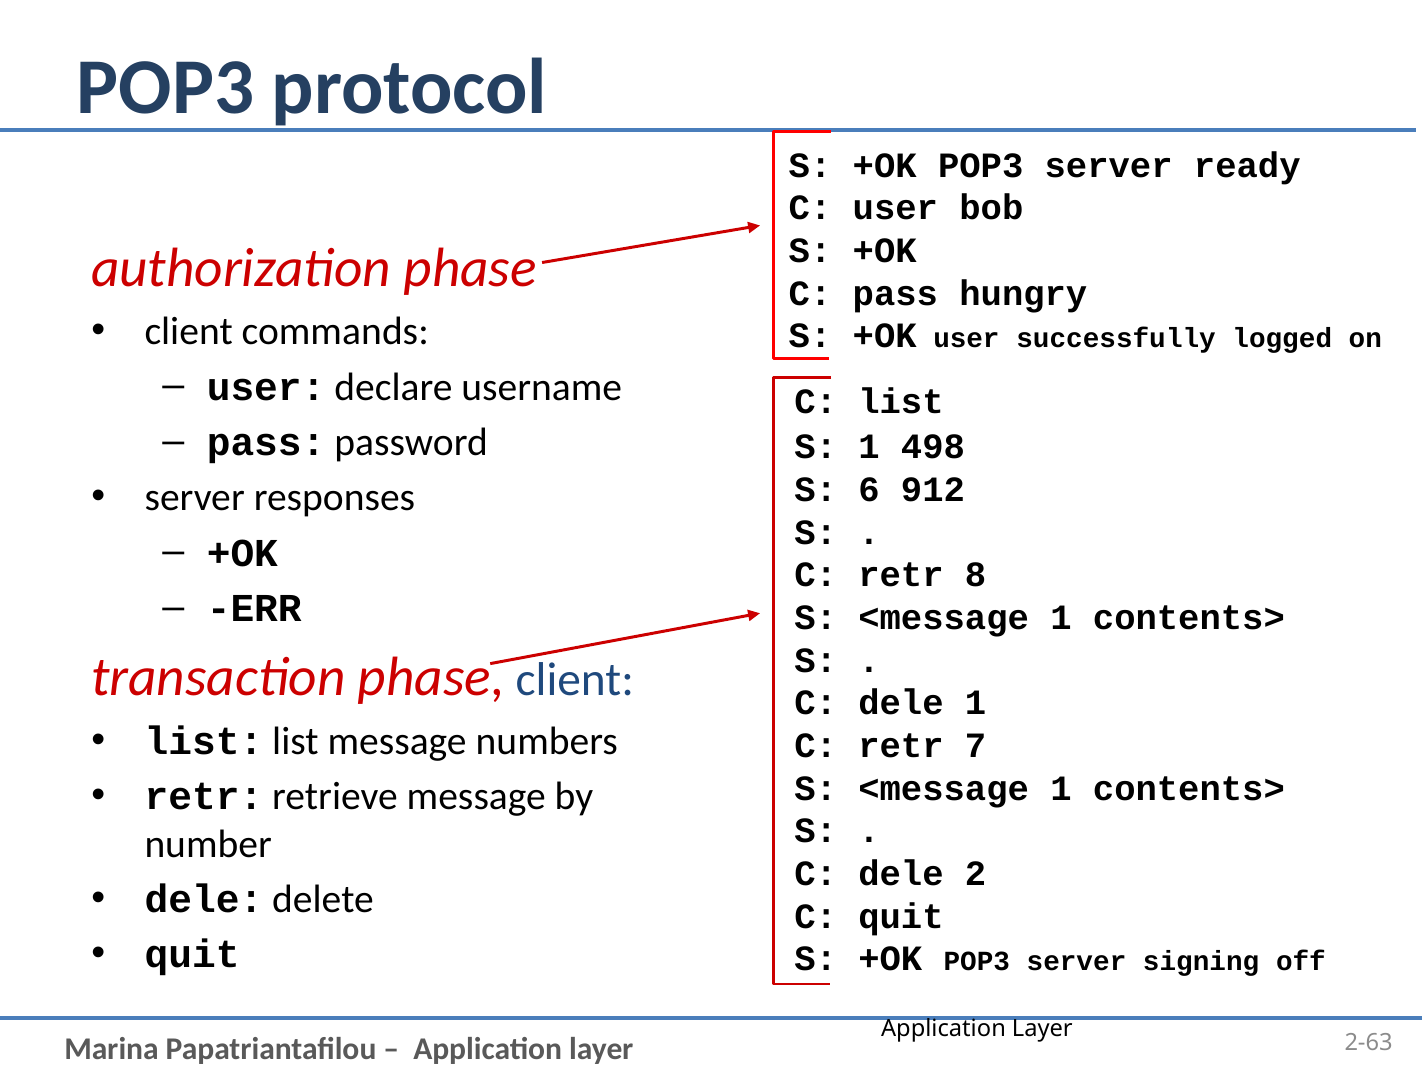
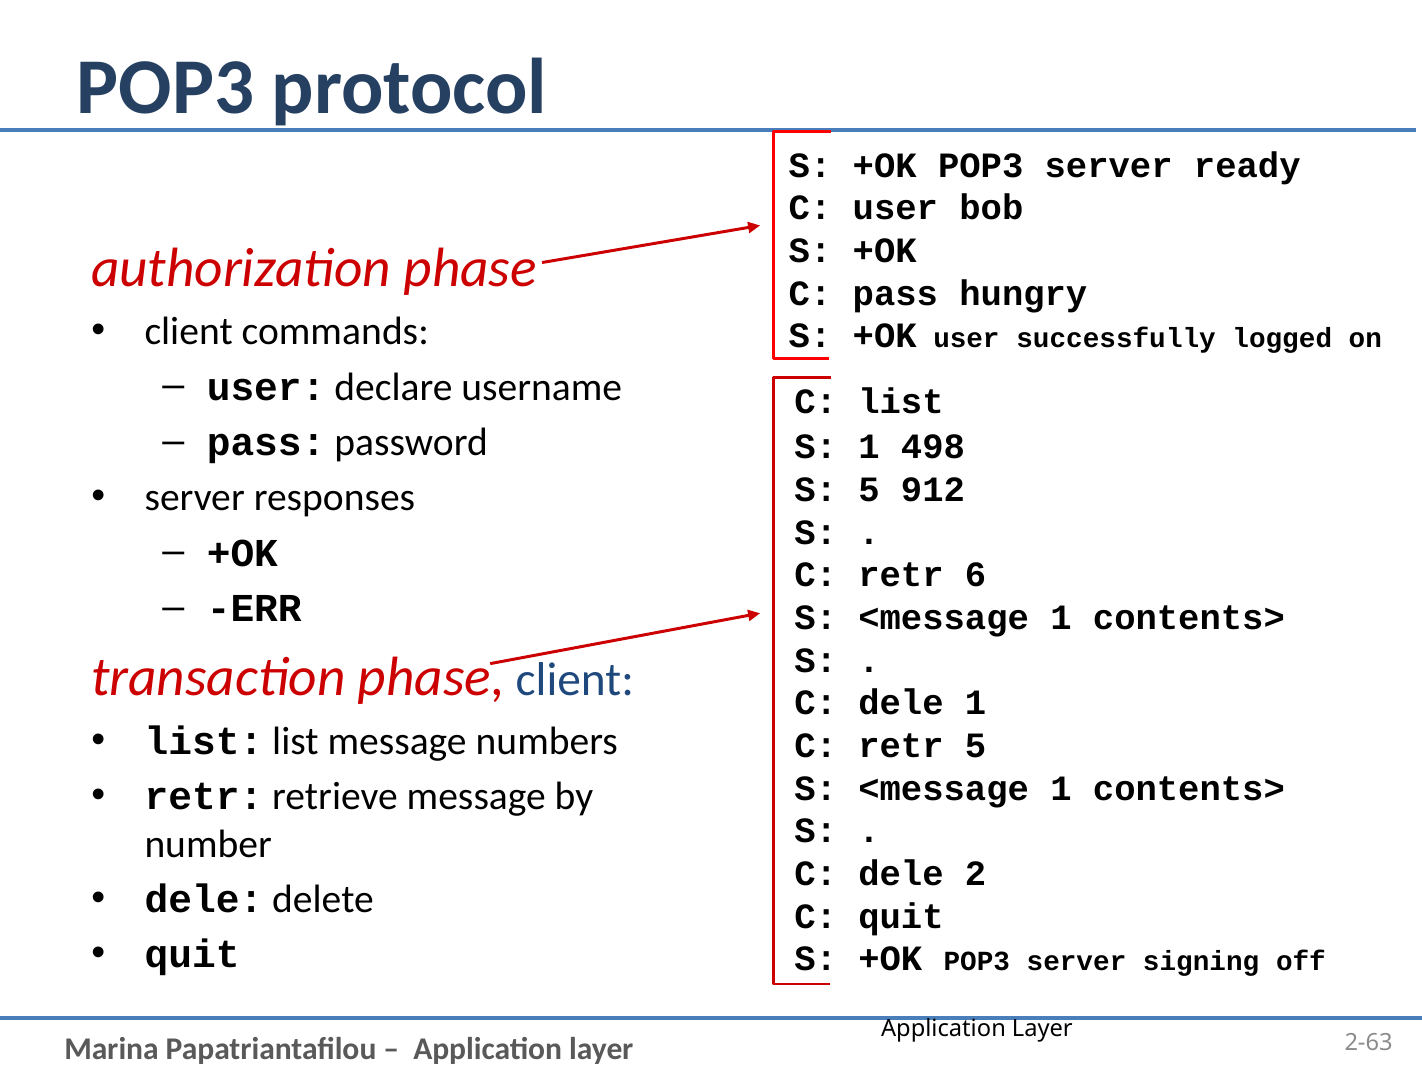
S 6: 6 -> 5 (869, 489)
8: 8 -> 6 (976, 575)
retr 7: 7 -> 5 (976, 745)
